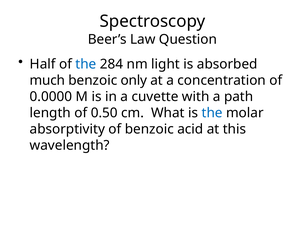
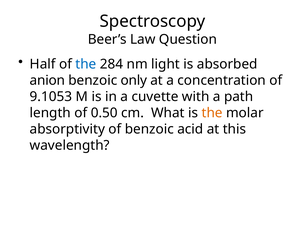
much: much -> anion (47, 80)
0.0000: 0.0000 -> 9.1053 (51, 97)
the colour: blue -> orange (212, 113)
